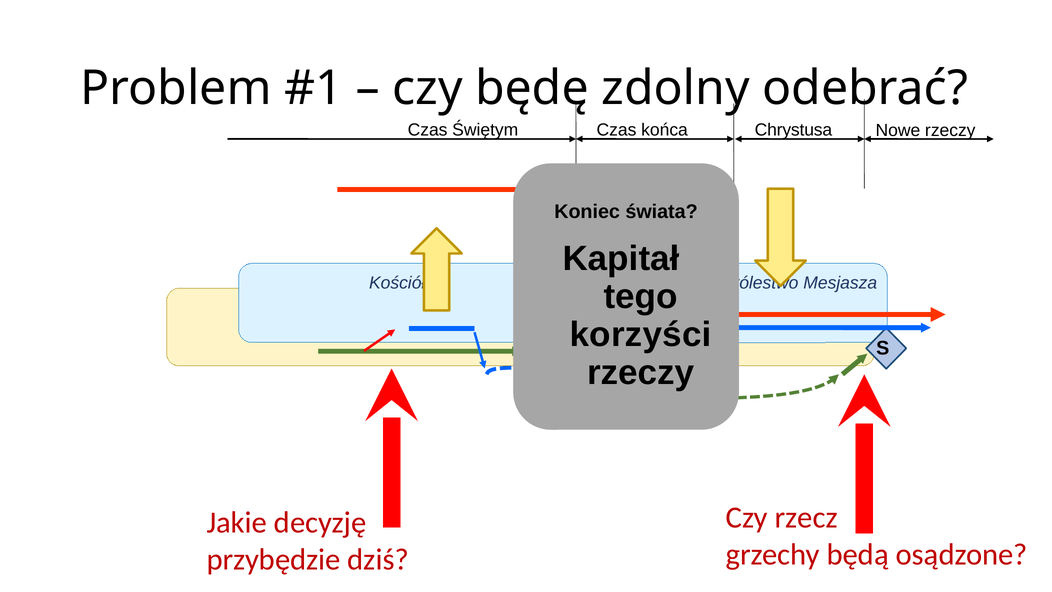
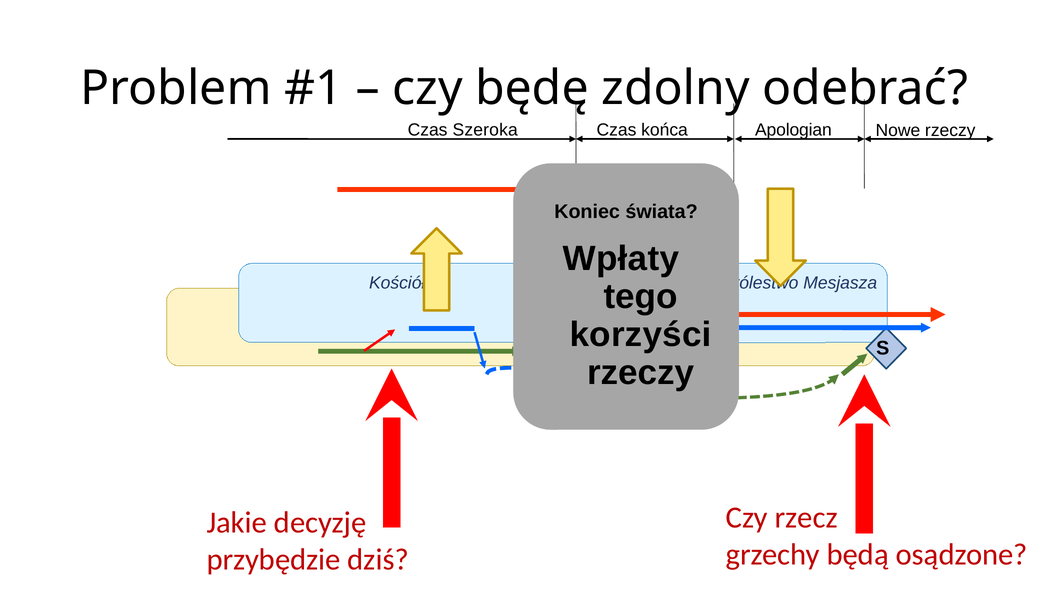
Świętym: Świętym -> Szeroka (485, 130)
Chrystusa: Chrystusa -> Apologian (793, 130)
Kapitał: Kapitał -> Wpłaty (621, 259)
